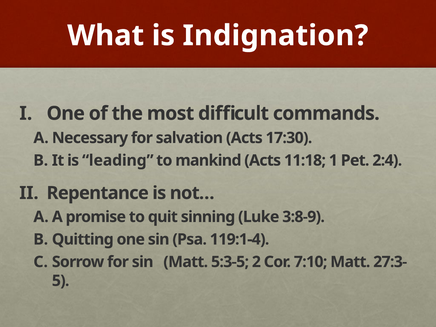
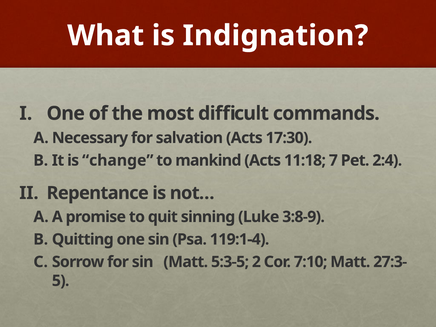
leading: leading -> change (118, 160)
1: 1 -> 7 (333, 160)
